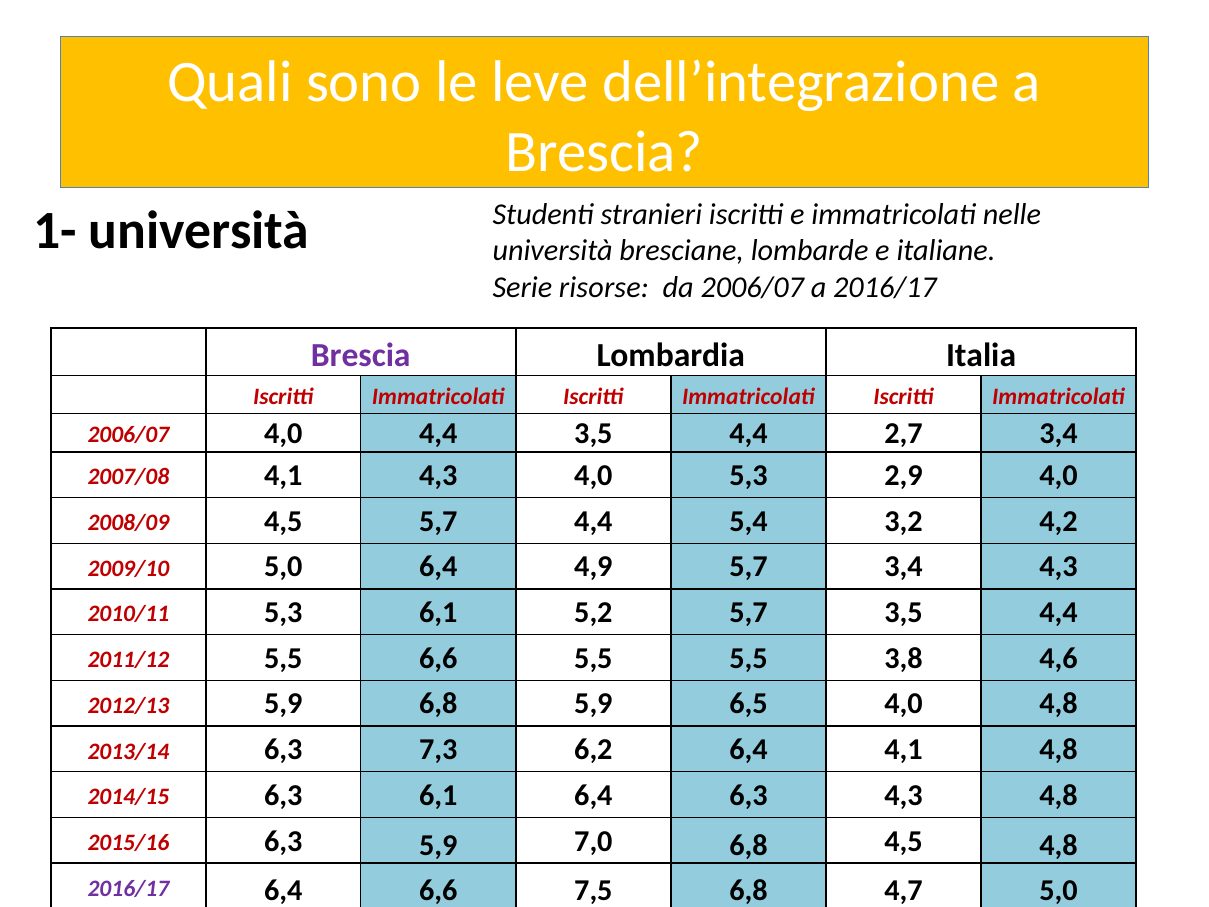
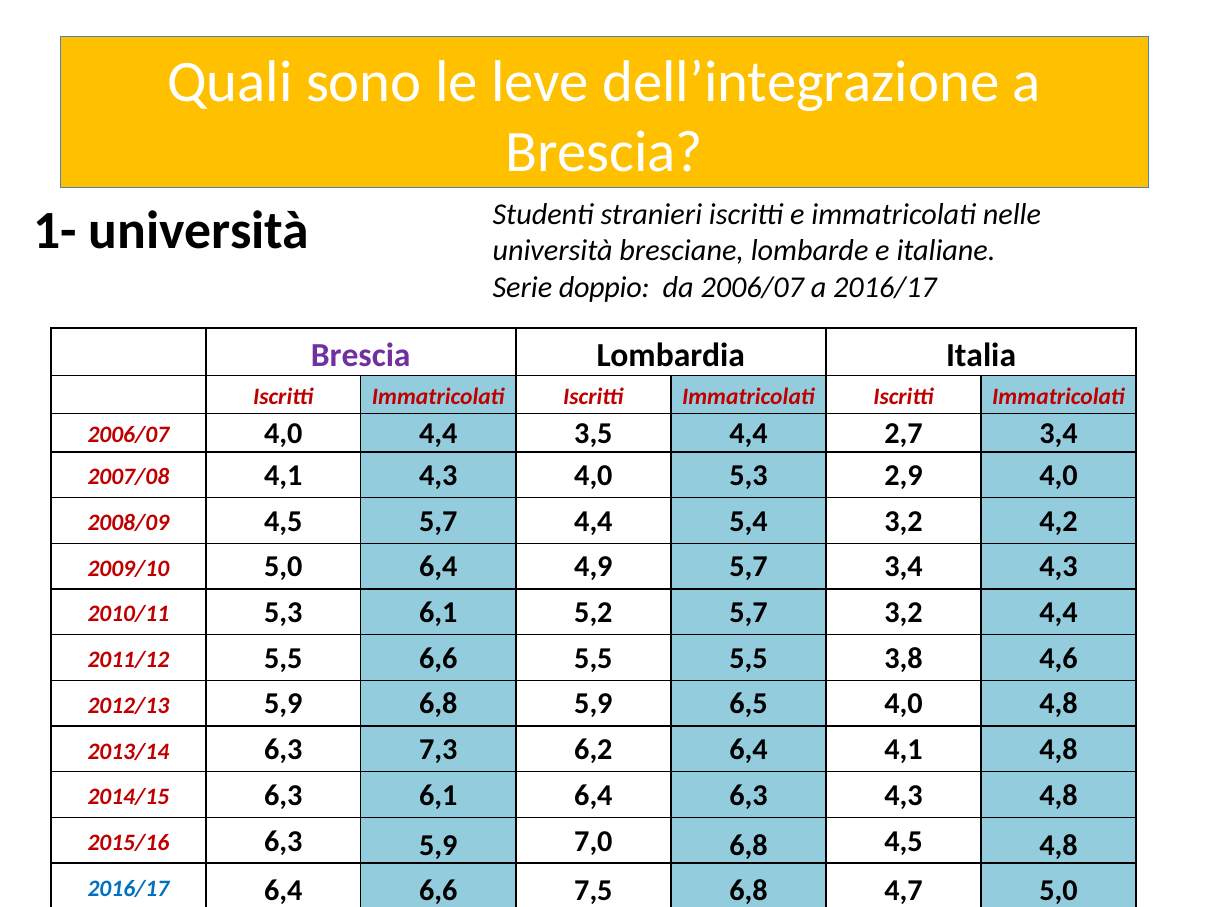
risorse: risorse -> doppio (604, 287)
5,7 3,5: 3,5 -> 3,2 (904, 612)
2016/17 colour: purple -> blue (128, 888)
